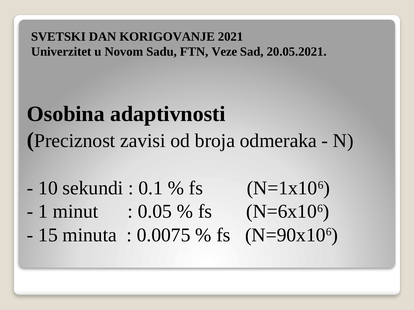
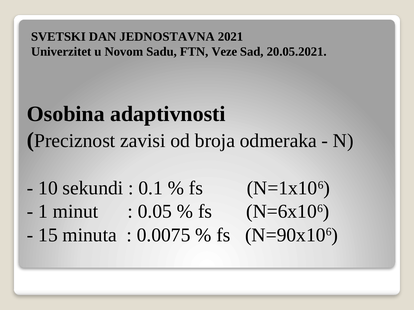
KORIGOVANJE: KORIGOVANJE -> JEDNOSTAVNA (167, 37)
